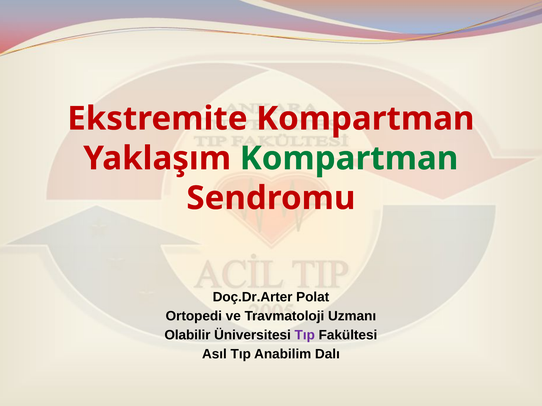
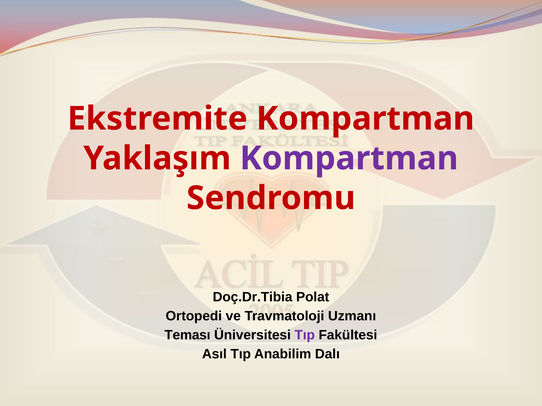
Kompartman colour: green -> purple (349, 159)
Doç.Dr.Arter: Doç.Dr.Arter -> Doç.Dr.Tibia (253, 297)
Olabilir: Olabilir -> Teması (187, 335)
